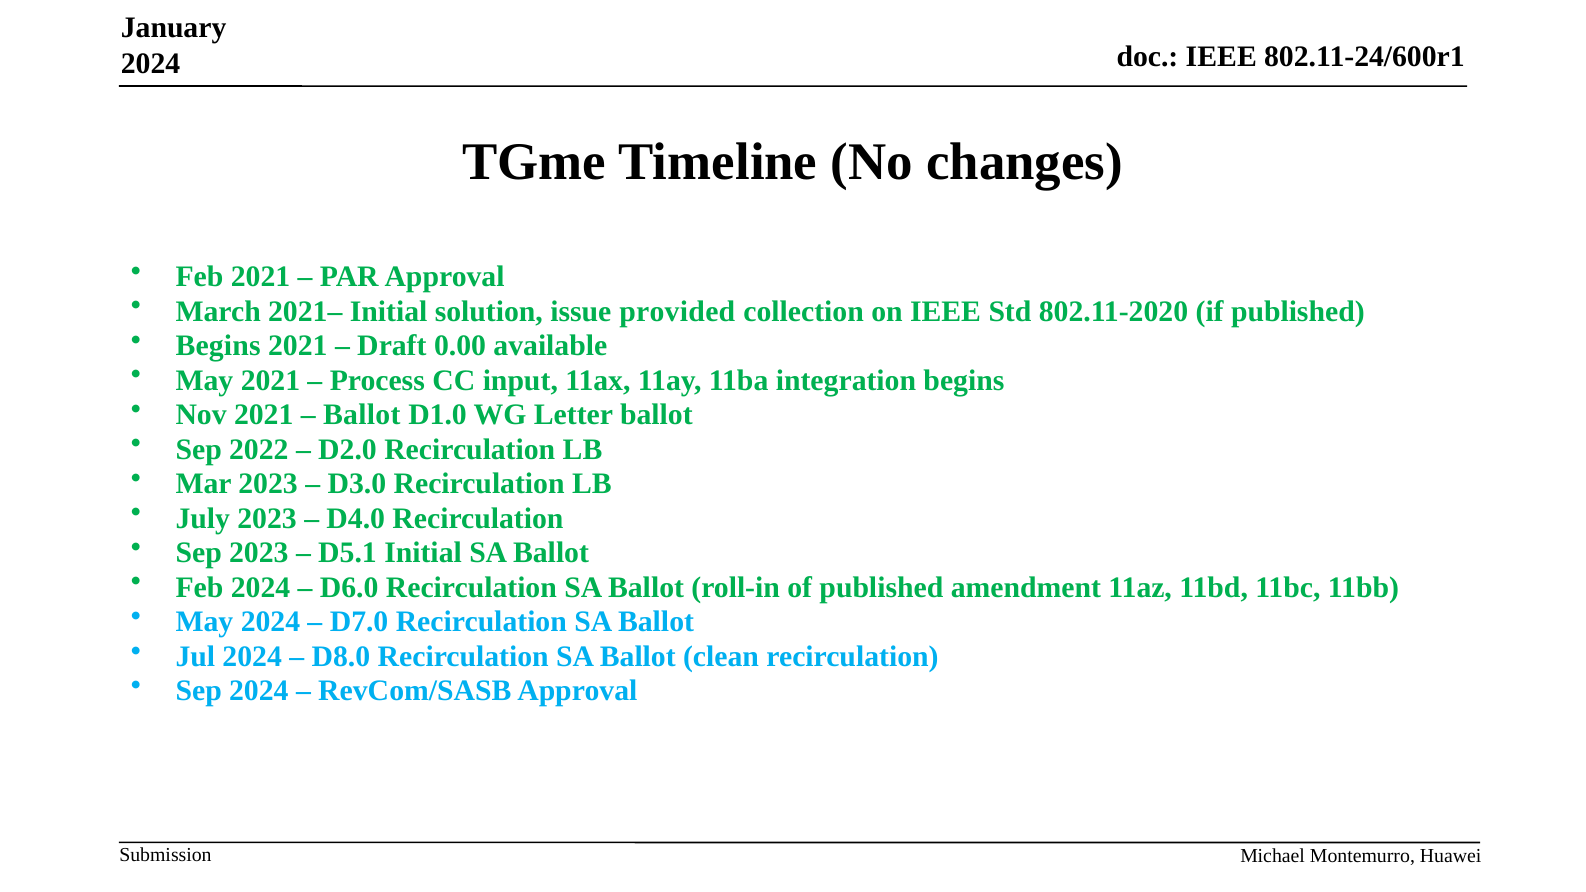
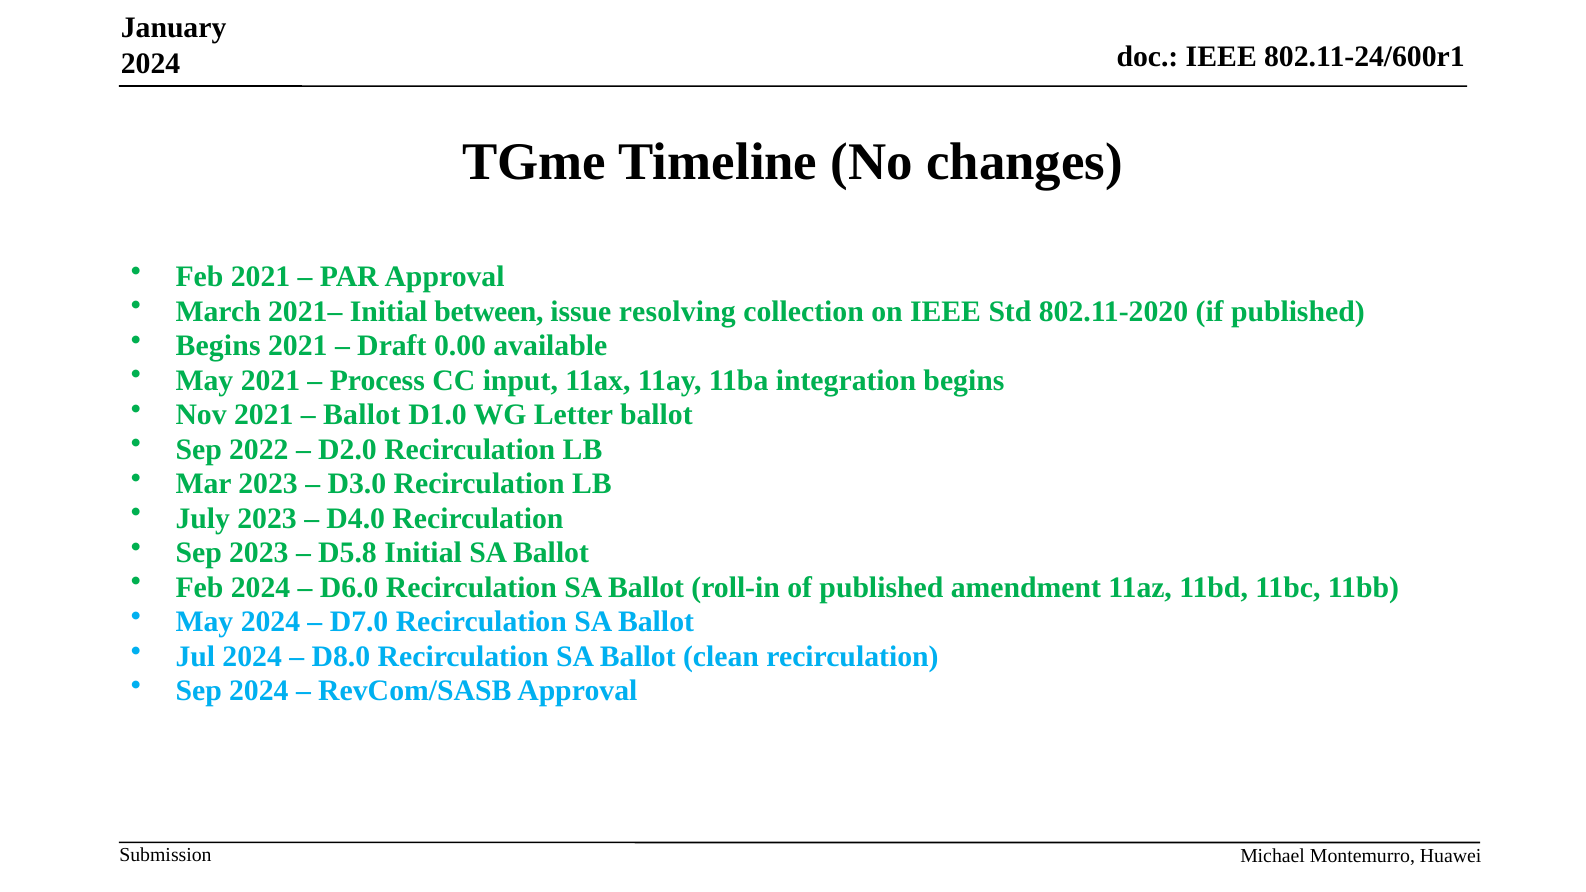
solution: solution -> between (489, 311)
provided: provided -> resolving (677, 311)
D5.1: D5.1 -> D5.8 (348, 553)
